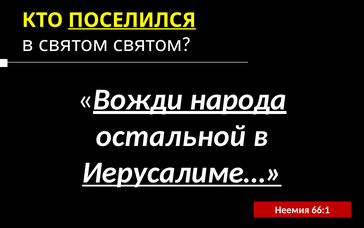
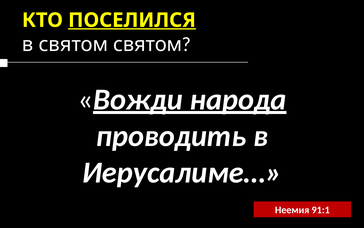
остальной: остальной -> проводить (171, 136)
Иерусалиме… underline: present -> none (182, 172)
66:1: 66:1 -> 91:1 (321, 210)
